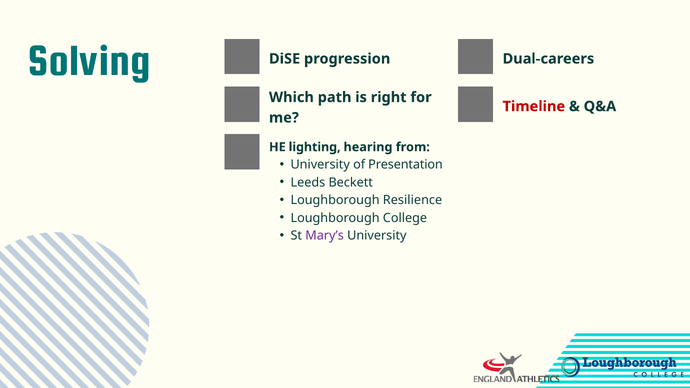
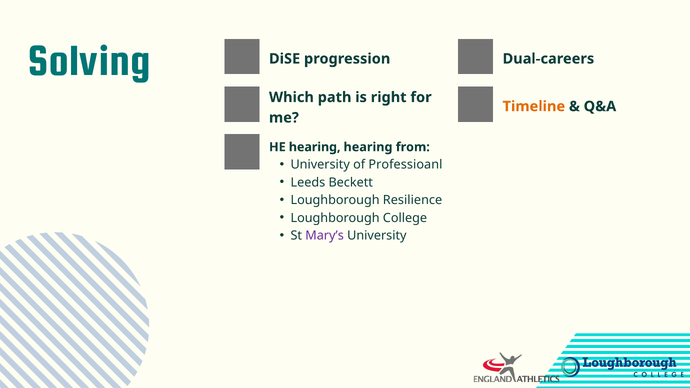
Timeline colour: red -> orange (534, 106)
HE lighting: lighting -> hearing (315, 147)
Presentation: Presentation -> Professioanl (405, 165)
